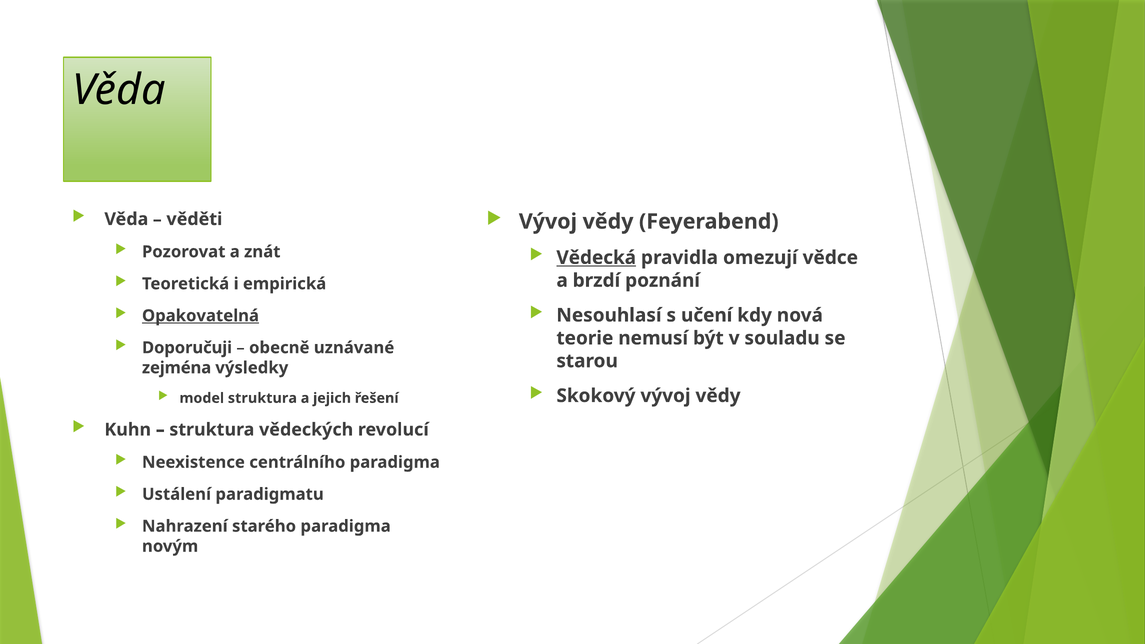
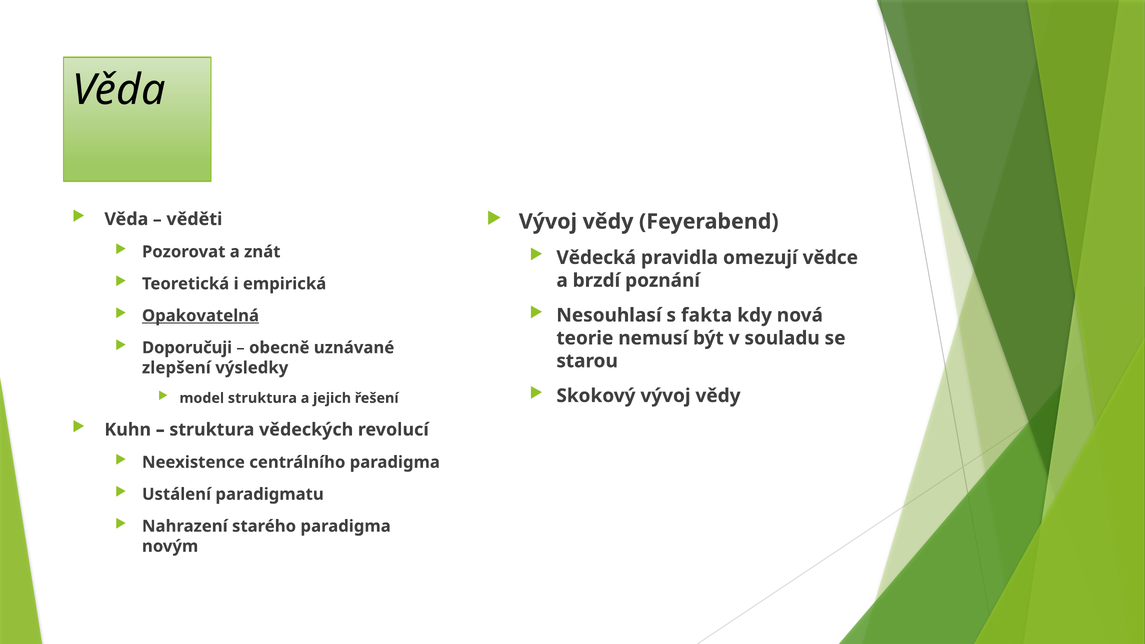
Vědecká underline: present -> none (596, 258)
učení: učení -> fakta (707, 315)
zejména: zejména -> zlepšení (176, 368)
